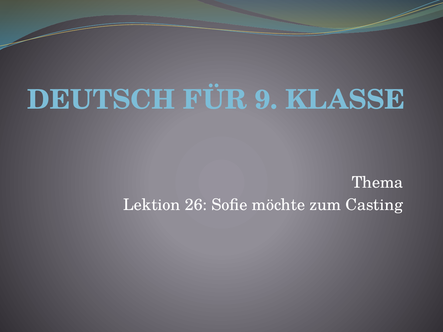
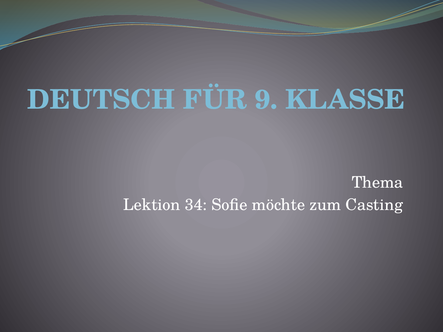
26: 26 -> 34 (196, 205)
